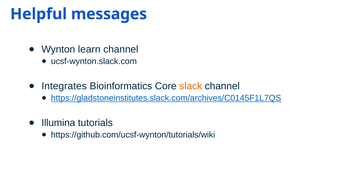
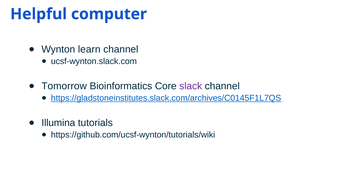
messages: messages -> computer (109, 14)
Integrates: Integrates -> Tomorrow (64, 86)
slack colour: orange -> purple (191, 86)
